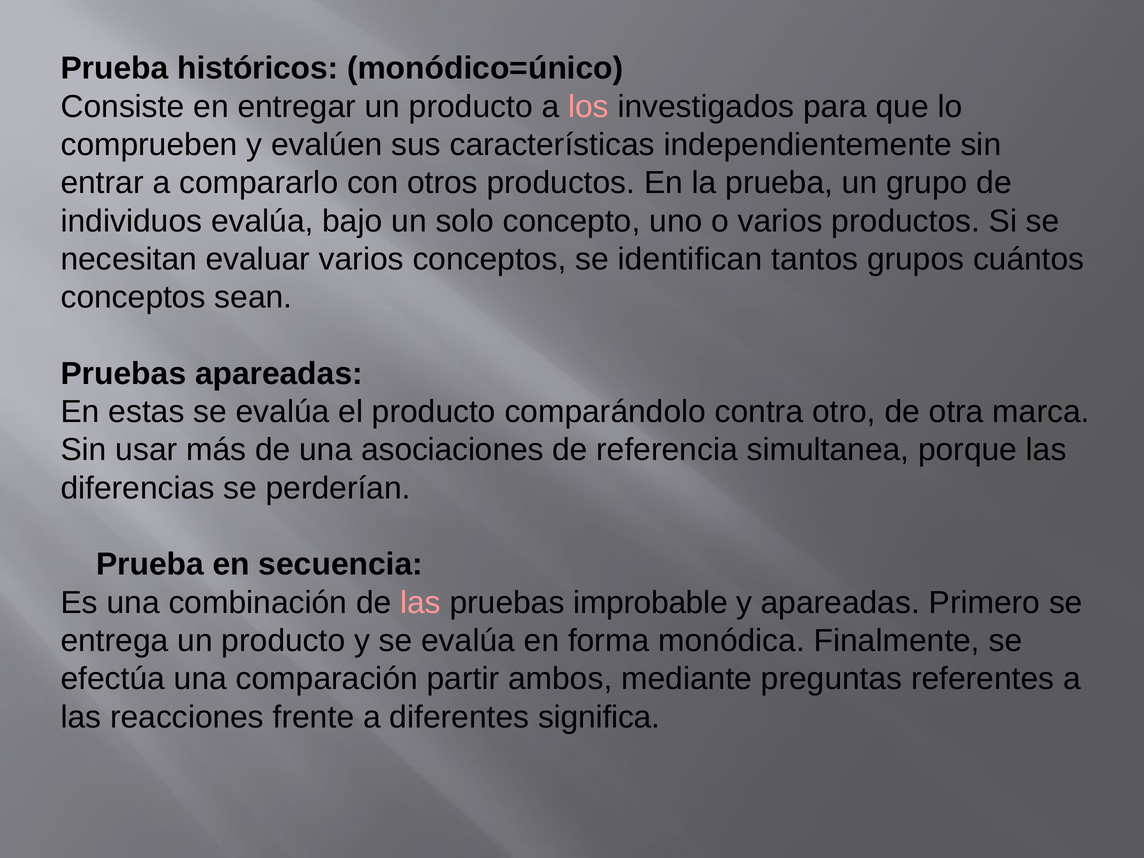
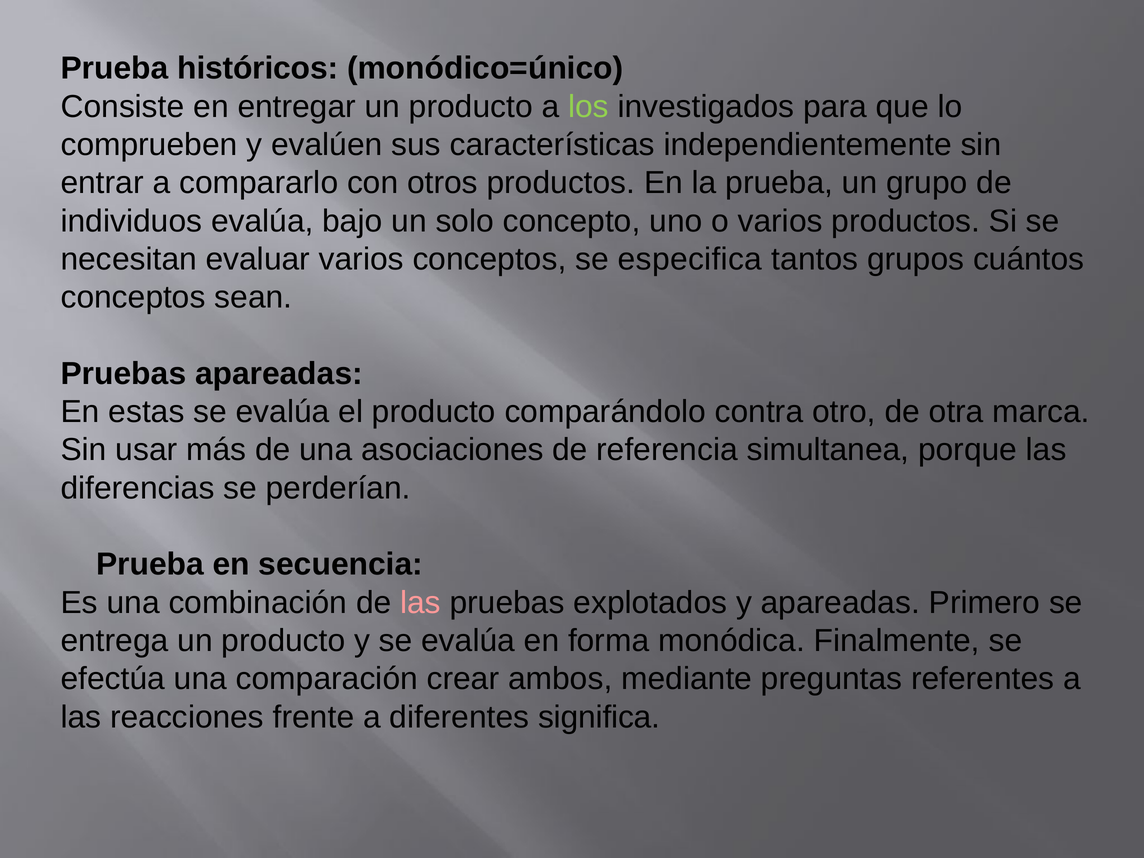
los colour: pink -> light green (588, 107)
identifican: identifican -> especifica (690, 259)
improbable: improbable -> explotados (650, 603)
partir: partir -> crear (463, 679)
